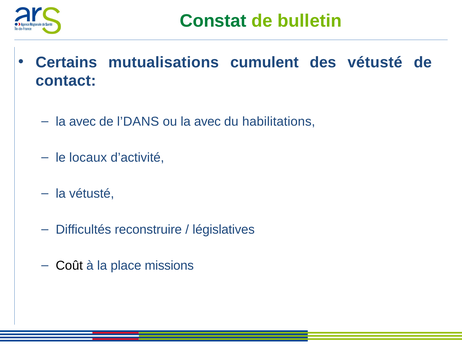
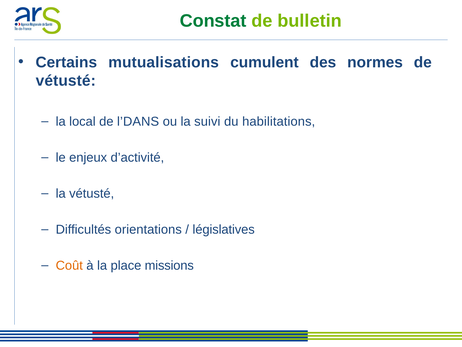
des vétusté: vétusté -> normes (375, 62)
contact: contact -> vétusté (66, 81)
avec: avec -> local (82, 122)
ou la avec: avec -> suivi (207, 122)
locaux: locaux -> enjeux (88, 157)
reconstruire: reconstruire -> orientations (148, 229)
Coût colour: black -> orange (69, 265)
